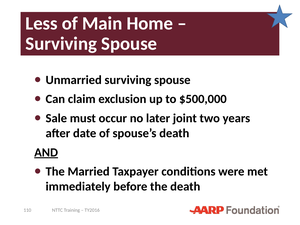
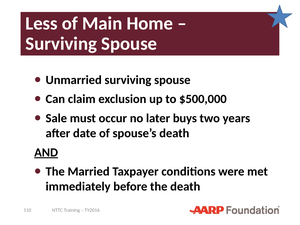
joint: joint -> buys (185, 118)
